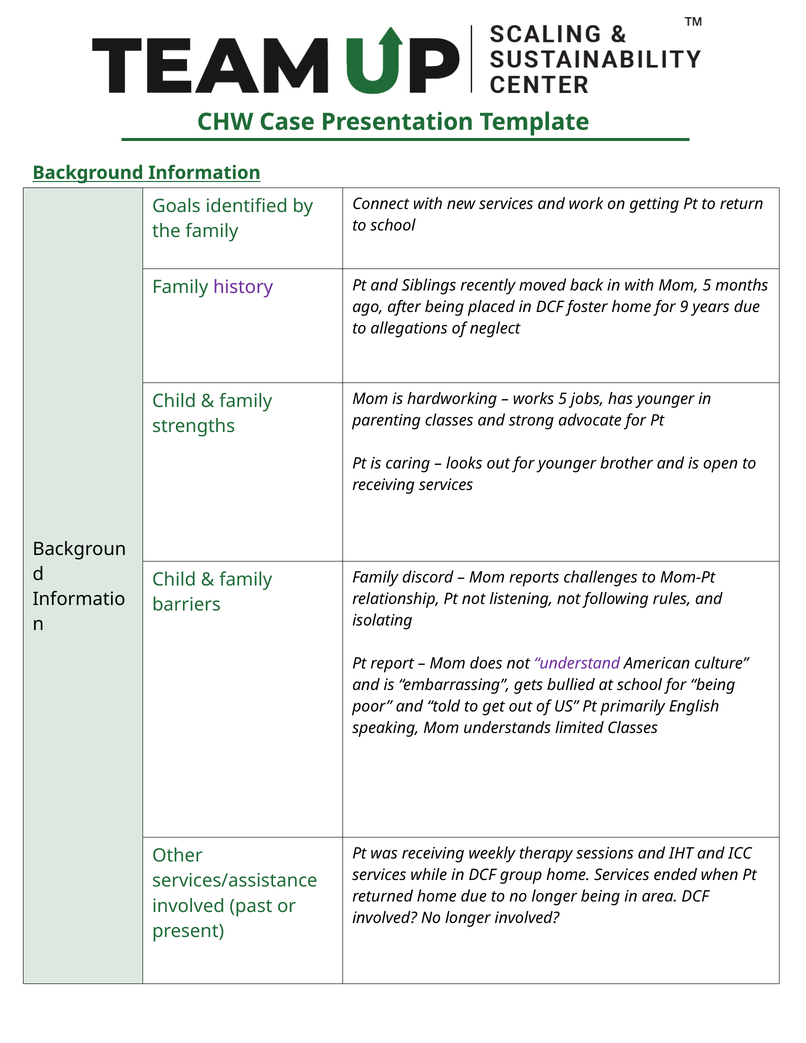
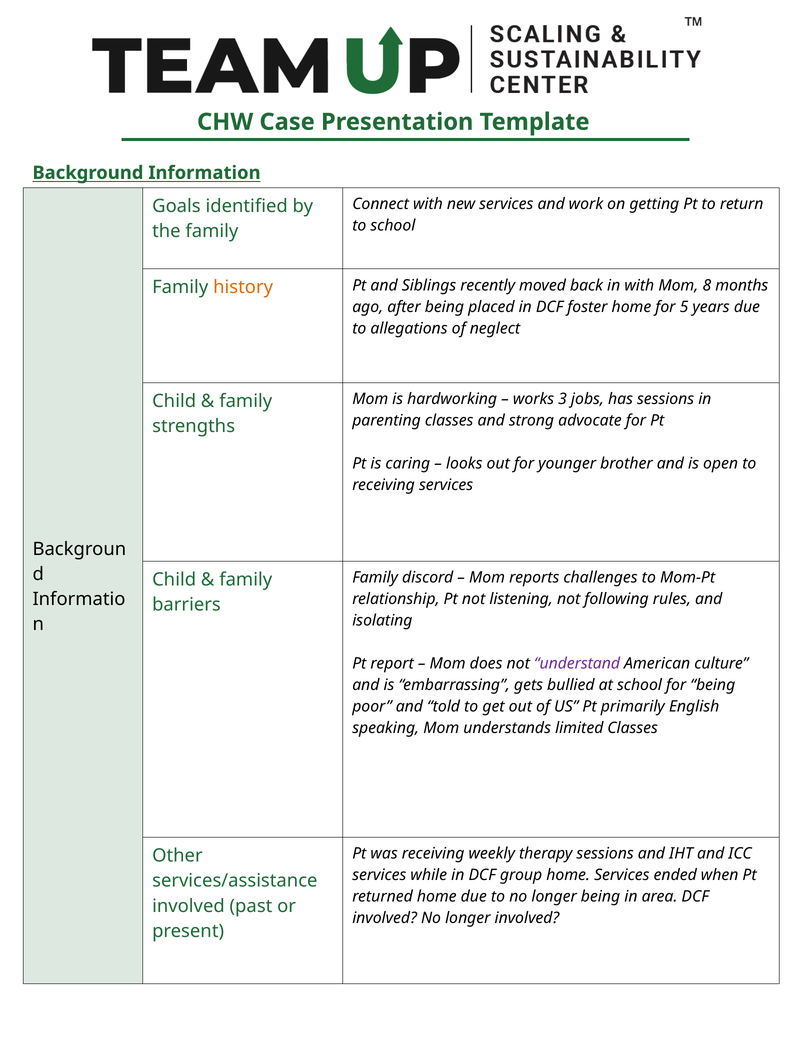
history colour: purple -> orange (243, 287)
Mom 5: 5 -> 8 (707, 285)
9: 9 -> 5 (684, 307)
works 5: 5 -> 3 (563, 399)
has younger: younger -> sessions (666, 399)
